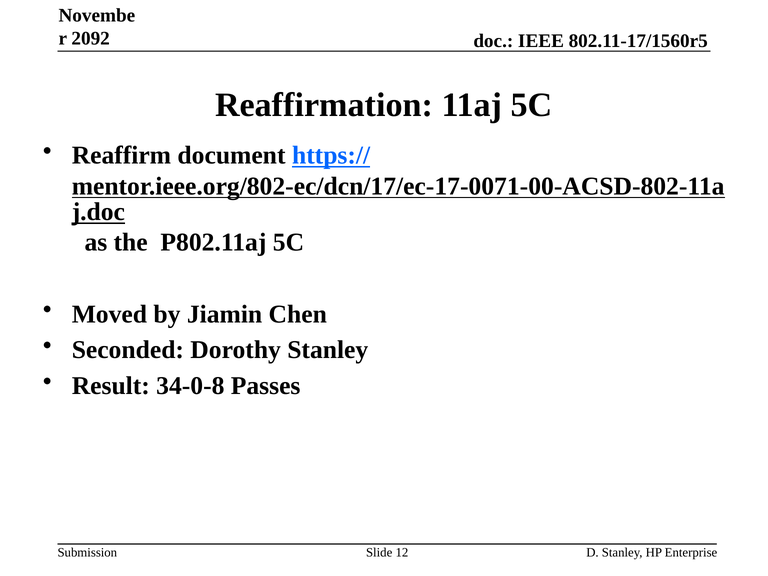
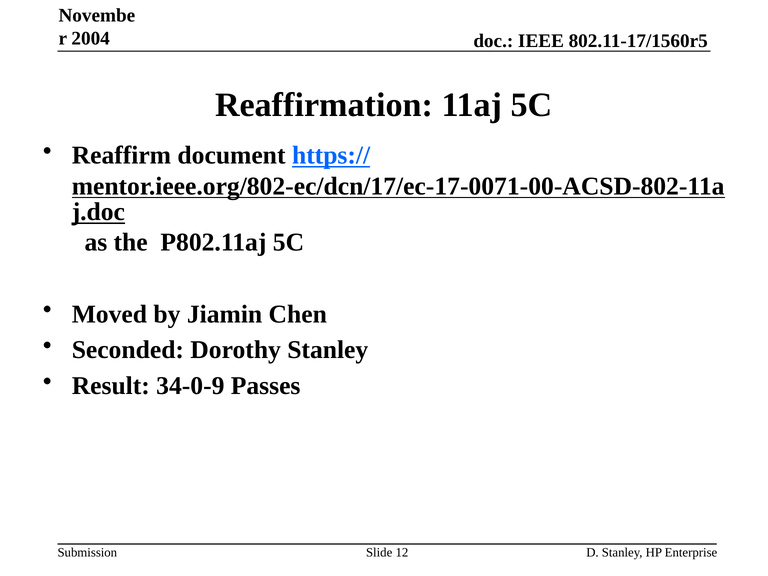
2092: 2092 -> 2004 (91, 38)
34-0-8: 34-0-8 -> 34-0-9 (190, 386)
